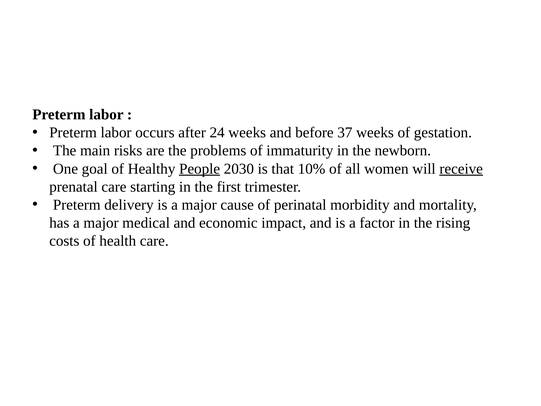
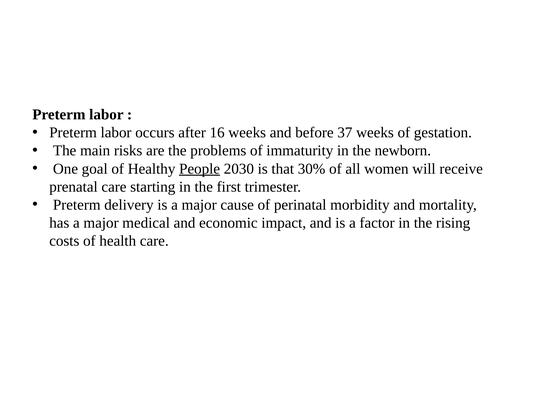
24: 24 -> 16 (217, 133)
10%: 10% -> 30% (312, 169)
receive underline: present -> none (461, 169)
